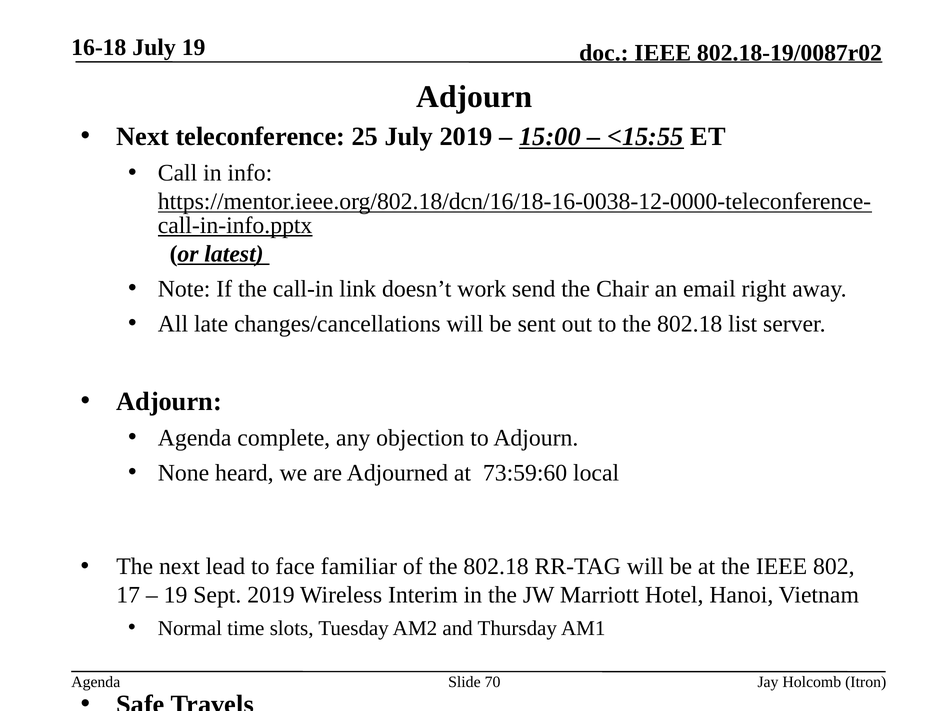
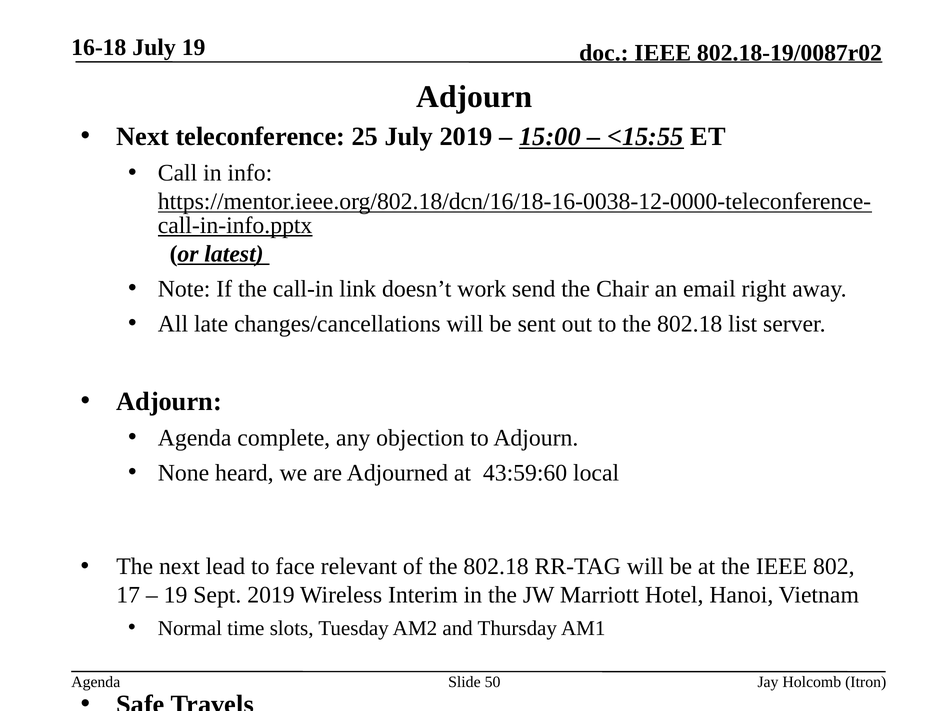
73:59:60: 73:59:60 -> 43:59:60 (525, 473)
familiar: familiar -> relevant (359, 567)
70: 70 -> 50 (493, 683)
